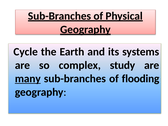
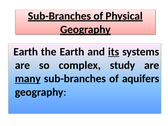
Cycle: Cycle -> Earth (26, 52)
its underline: none -> present (114, 52)
flooding: flooding -> aquifers (141, 79)
